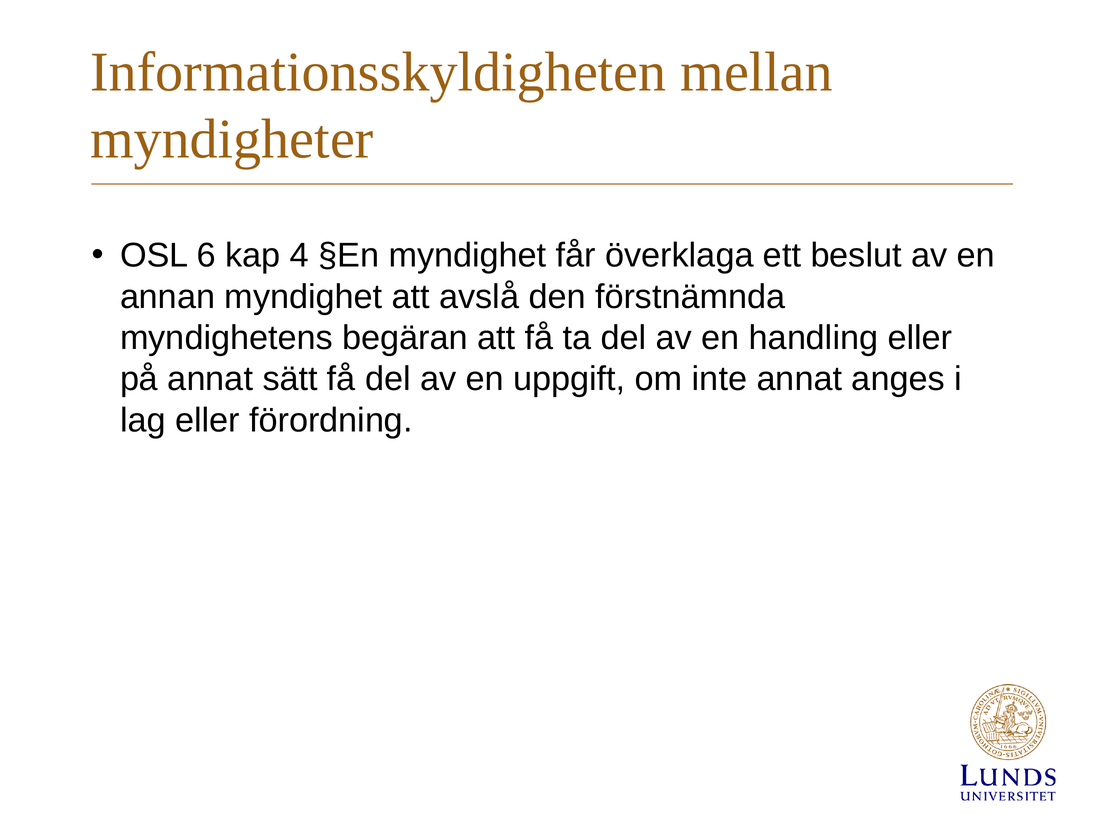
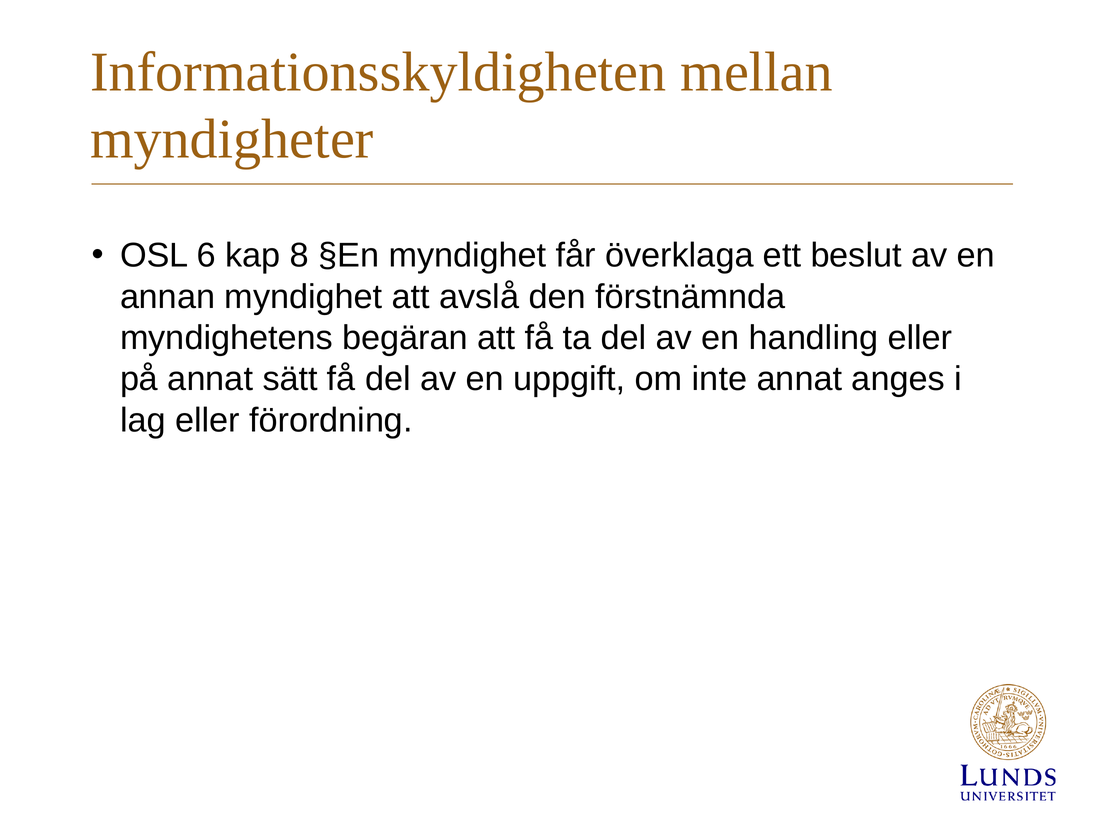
4: 4 -> 8 (299, 255)
